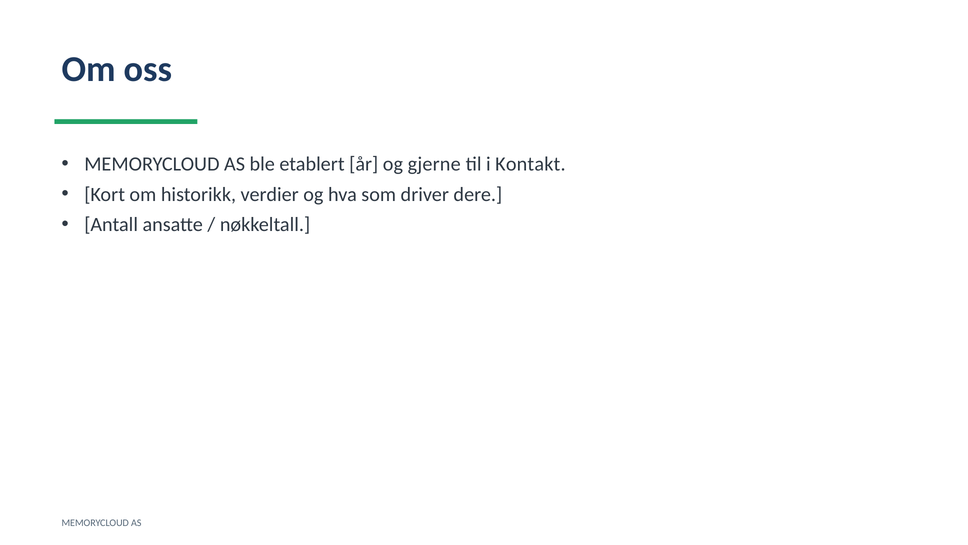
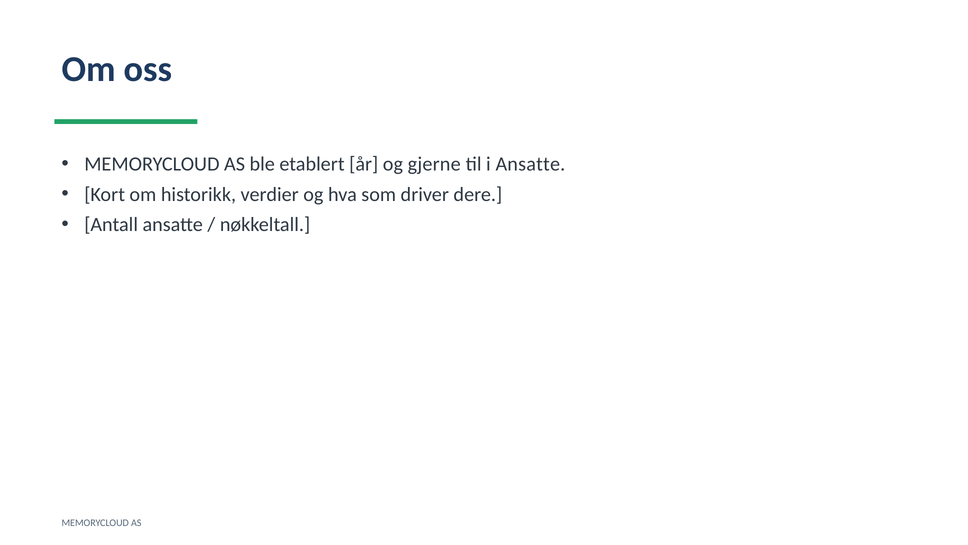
i Kontakt: Kontakt -> Ansatte (530, 164)
